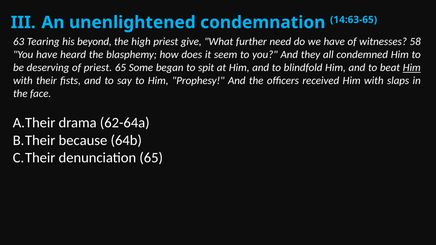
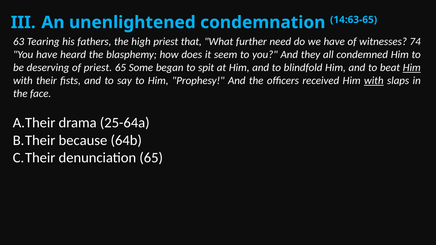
beyond: beyond -> fathers (94, 41)
give: give -> that (191, 41)
58: 58 -> 74 (415, 41)
with underline: none -> present (374, 81)
62-64a: 62-64a -> 25-64a (125, 123)
